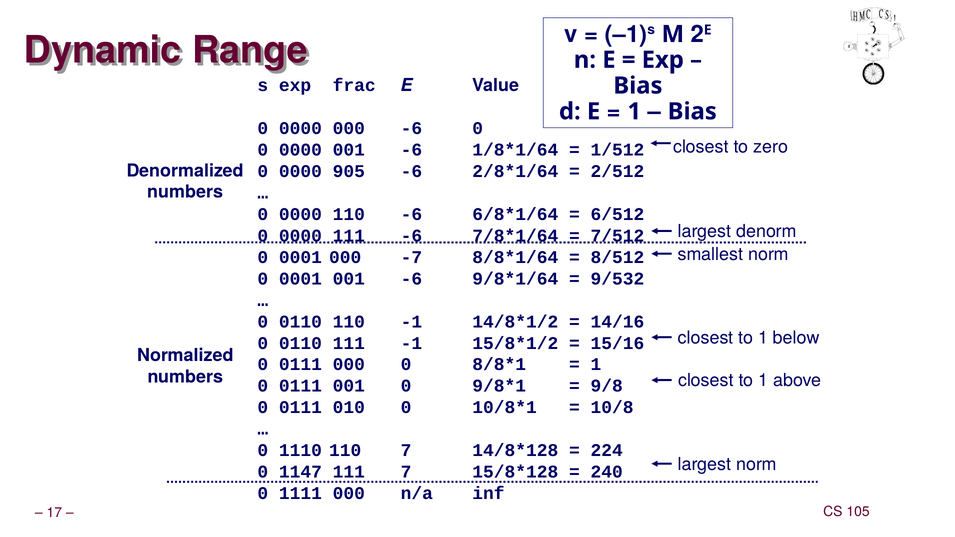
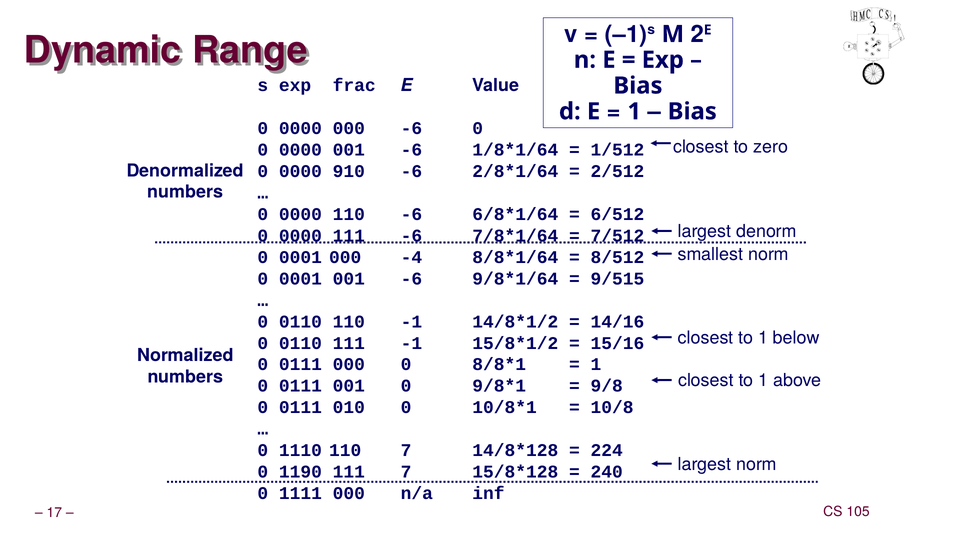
905: 905 -> 910 (349, 171)
-7: -7 -> -4 (411, 257)
9/532: 9/532 -> 9/515 (617, 279)
1147: 1147 -> 1190 (300, 472)
